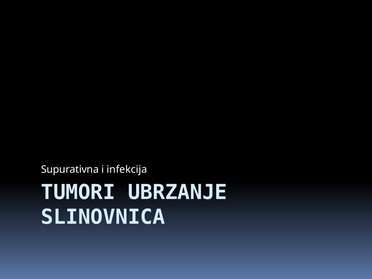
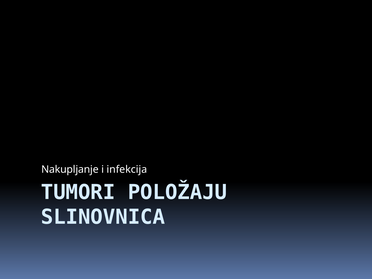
Supurativna: Supurativna -> Nakupljanje (70, 169)
UBRZANJE: UBRZANJE -> POLOŽAJU (177, 192)
